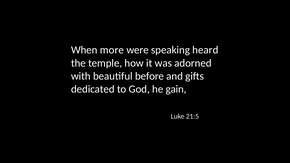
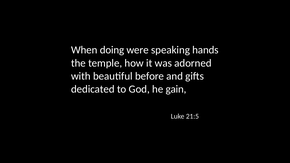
more: more -> doing (112, 50)
heard: heard -> hands (205, 50)
